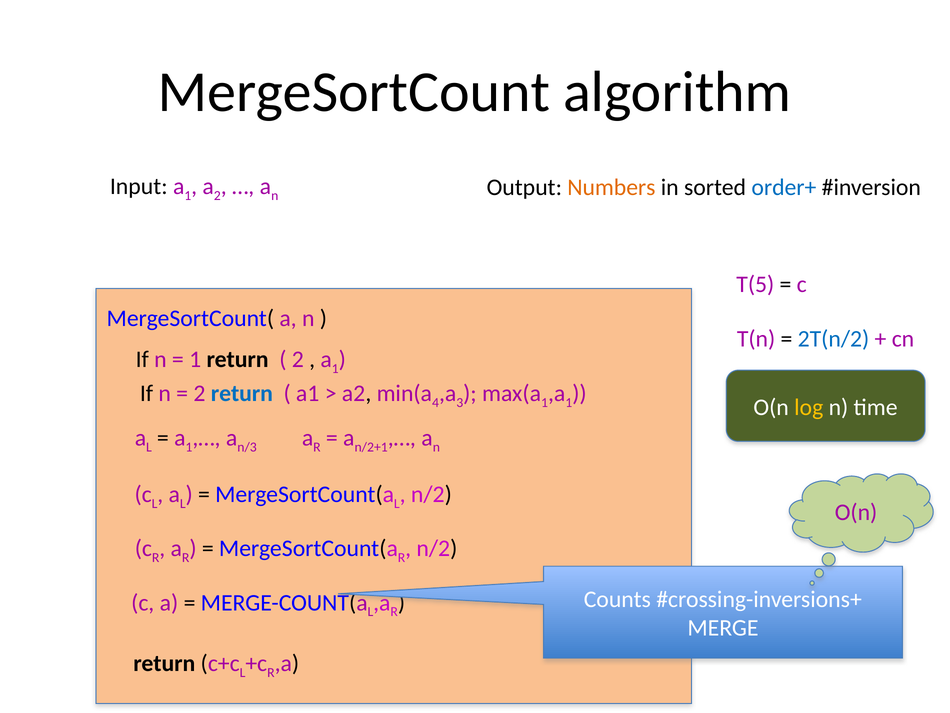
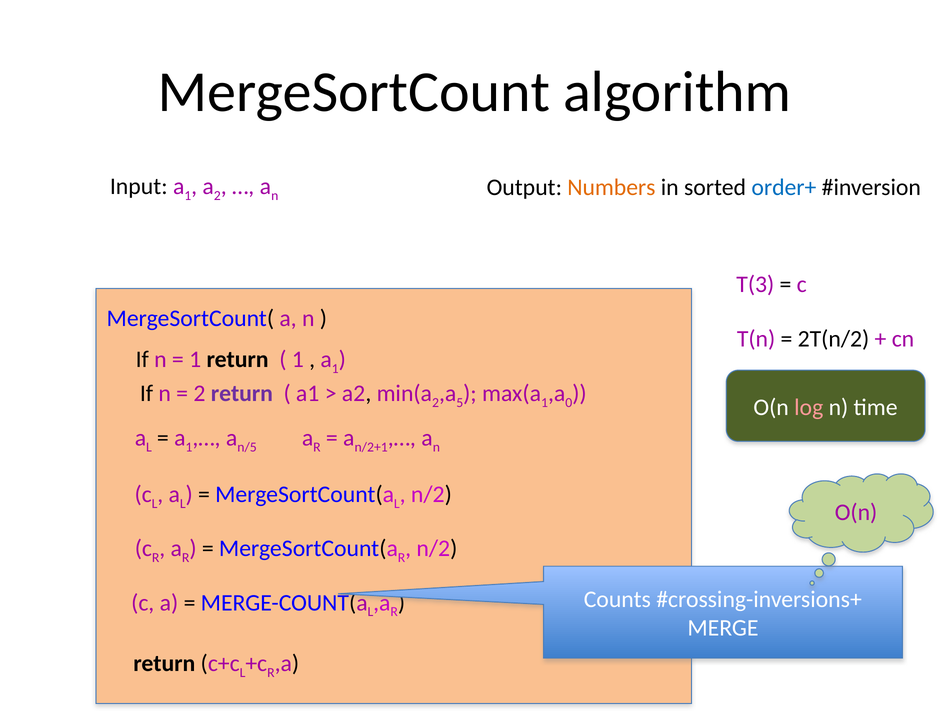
T(5: T(5 -> T(3 (755, 284)
2T(n/2 colour: blue -> black (833, 338)
2: 2 -> 1 (298, 359)
return colour: blue -> purple (242, 393)
4: 4 -> 2 (436, 402)
3: 3 -> 5 (460, 402)
1: 1 -> 0 (569, 402)
log colour: yellow -> pink (809, 407)
n/3: n/3 -> n/5 (247, 447)
